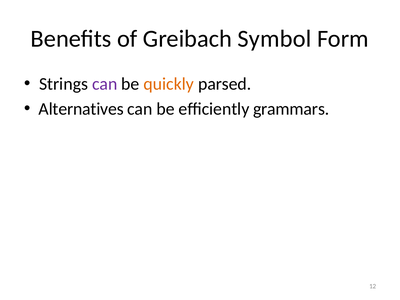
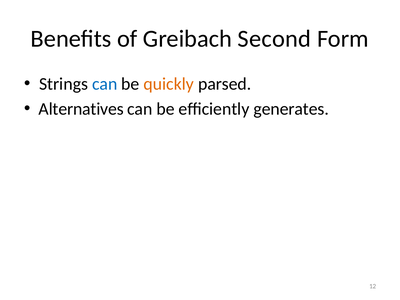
Symbol: Symbol -> Second (274, 39)
can colour: purple -> blue (105, 84)
grammars: grammars -> generates (291, 109)
